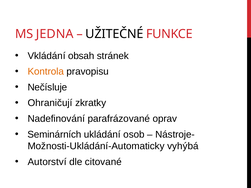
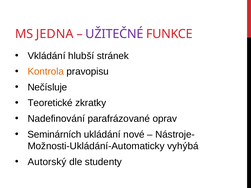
UŽITEČNÉ colour: black -> purple (114, 34)
obsah: obsah -> hlubší (81, 56)
Ohraničují: Ohraničují -> Teoretické (50, 103)
osob: osob -> nové (134, 135)
Autorství: Autorství -> Autorský (47, 162)
citované: citované -> studenty (103, 162)
